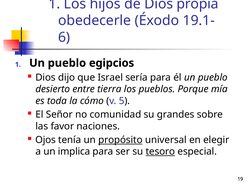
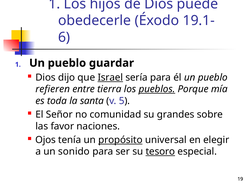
propia: propia -> puede (197, 4)
egipcios: egipcios -> guardar (111, 63)
Israel underline: none -> present (110, 78)
desierto: desierto -> refieren (53, 89)
pueblos underline: none -> present (157, 89)
cómo: cómo -> santa (92, 101)
implica: implica -> sonido (74, 152)
